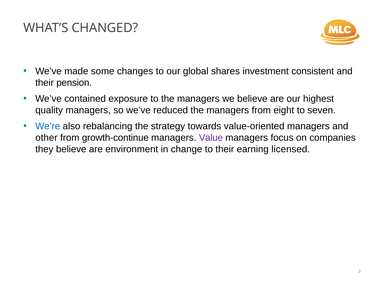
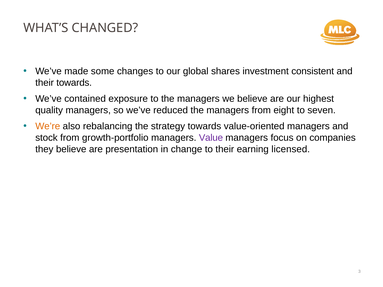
their pension: pension -> towards (74, 83)
We’re colour: blue -> orange (48, 126)
other: other -> stock (46, 138)
growth-continue: growth-continue -> growth-portfolio (115, 138)
environment: environment -> presentation (132, 149)
